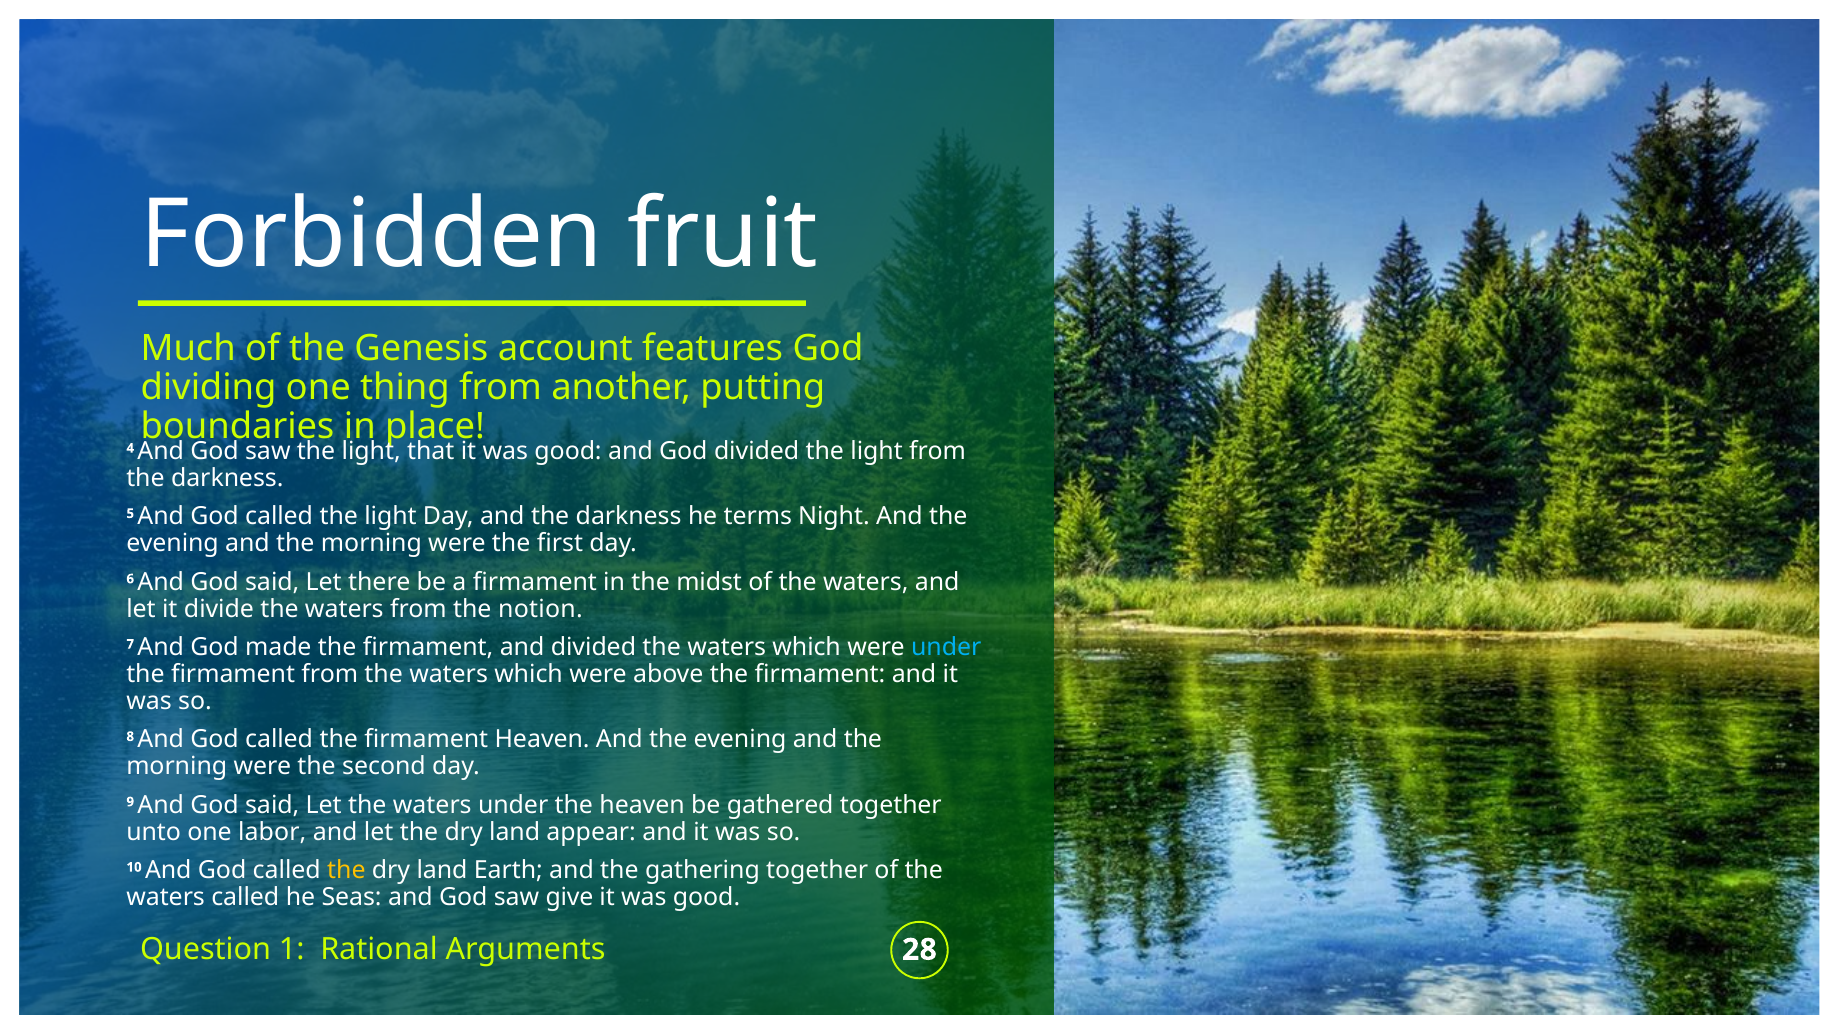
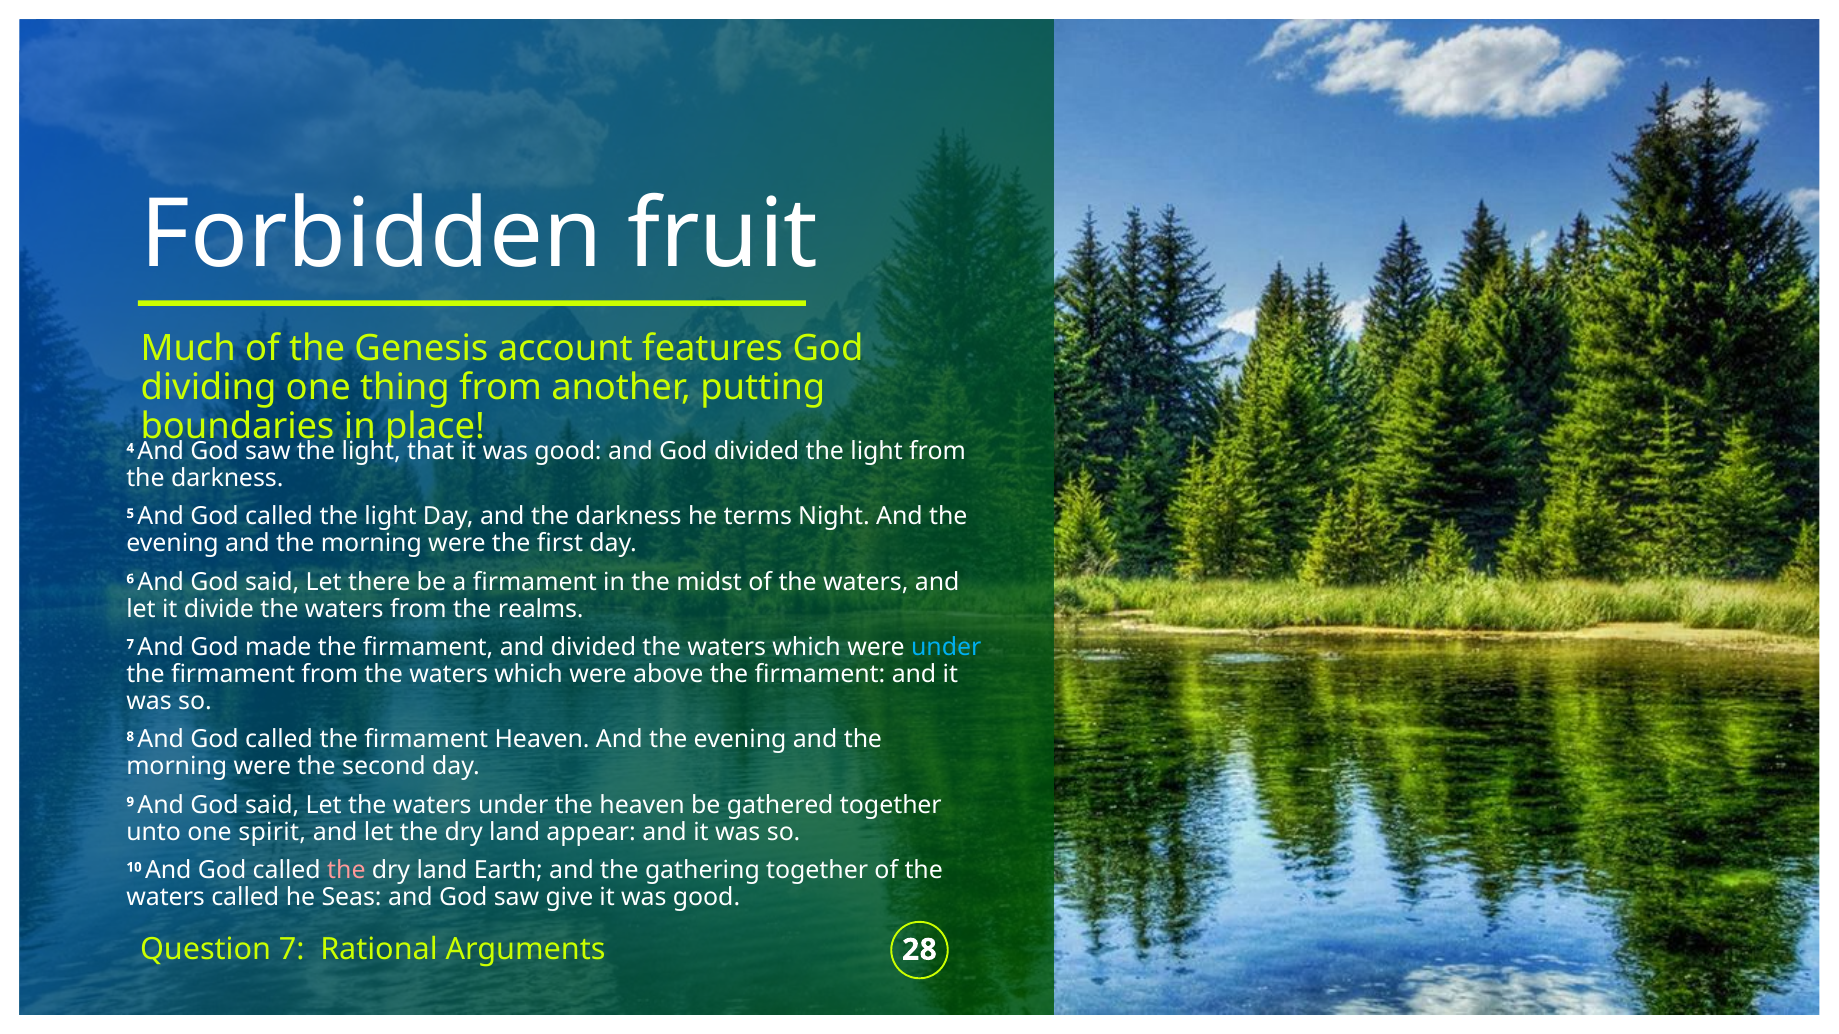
notion: notion -> realms (541, 609)
labor: labor -> spirit (272, 832)
the colour: yellow -> pink (346, 871)
Question 1: 1 -> 7 (292, 950)
